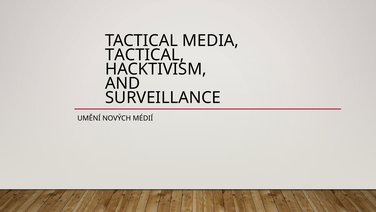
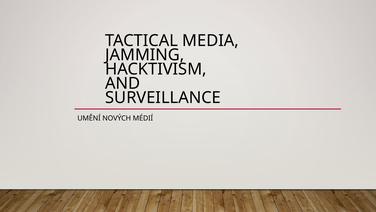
TACTICAL: TACTICAL -> JAMMING (145, 55)
